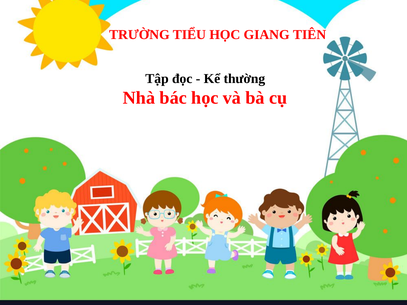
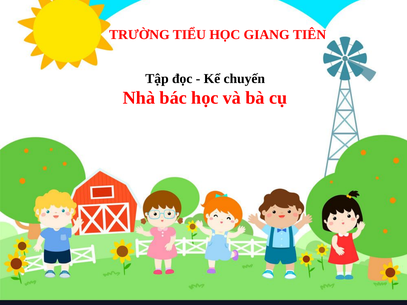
thường: thường -> chuyến (244, 79)
